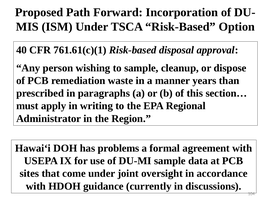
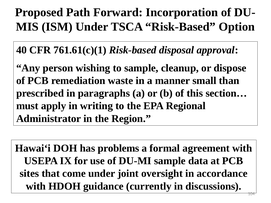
years: years -> small (204, 81)
